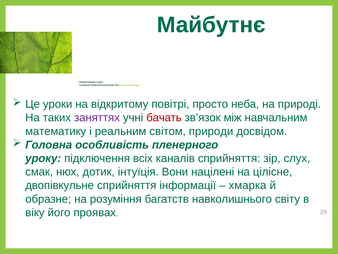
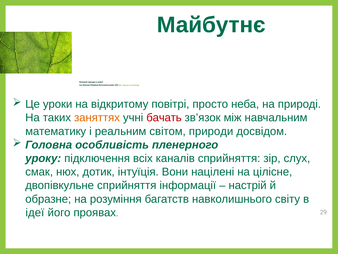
заняттях colour: purple -> orange (97, 118)
хмарка: хмарка -> настрій (248, 185)
віку: віку -> ідеї (35, 212)
